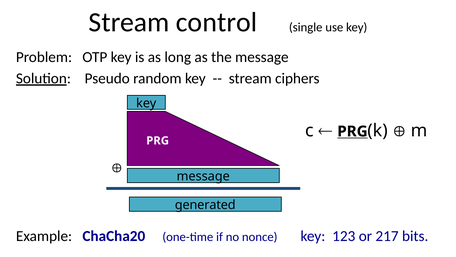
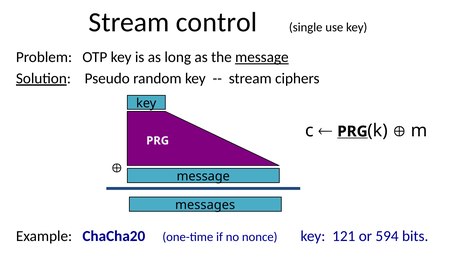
message underline: none -> present (262, 57)
generated: generated -> messages (205, 205)
123: 123 -> 121 (344, 236)
217: 217 -> 594 (387, 236)
